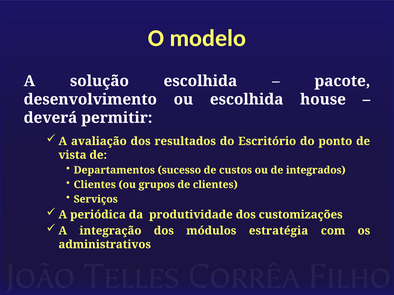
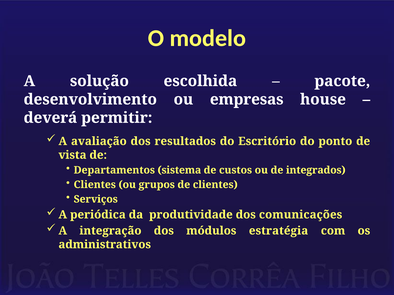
ou escolhida: escolhida -> empresas (247, 100)
sucesso: sucesso -> sistema (179, 170)
customizações: customizações -> comunicações (301, 215)
